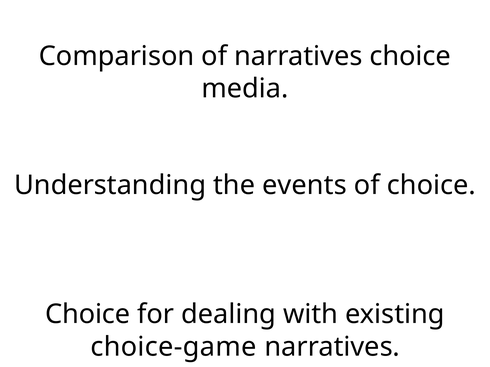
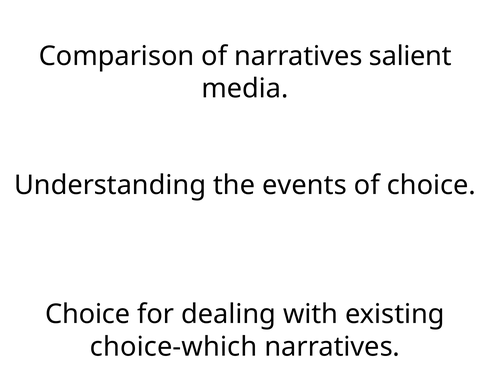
narratives choice: choice -> salient (410, 56)
choice-game: choice-game -> choice-which (174, 347)
